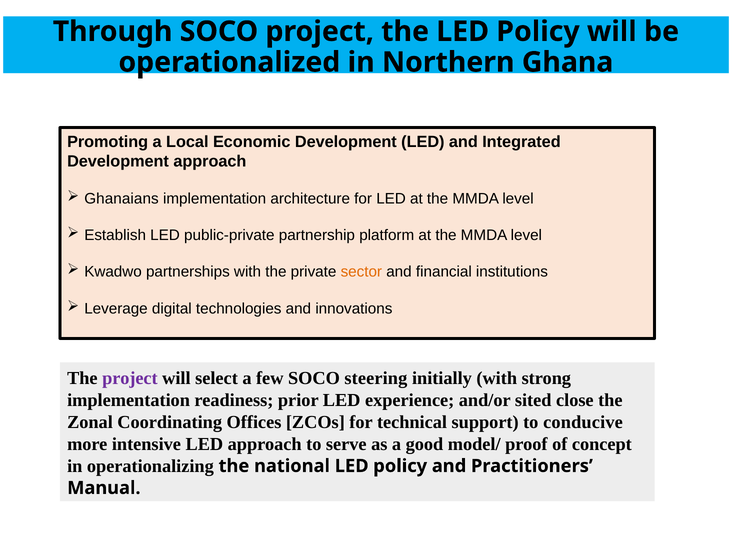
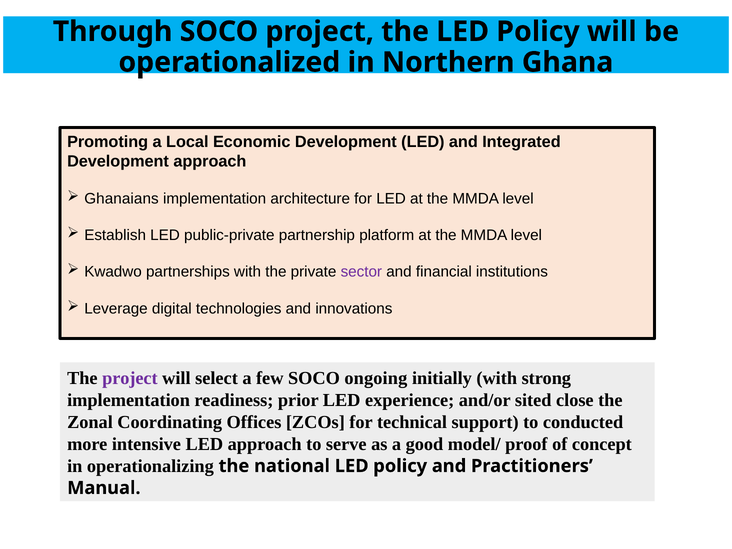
sector colour: orange -> purple (361, 272)
steering: steering -> ongoing (376, 378)
conducive: conducive -> conducted (583, 422)
